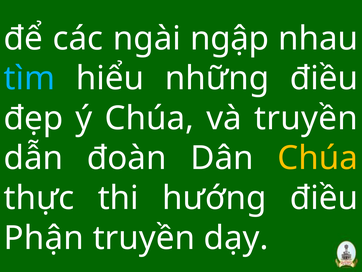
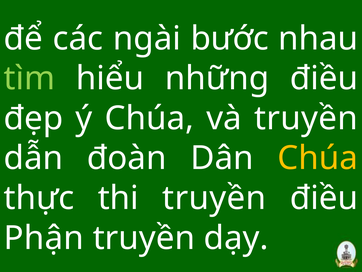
ngập: ngập -> bước (230, 39)
tìm colour: light blue -> light green (29, 78)
thi hướng: hướng -> truyền (214, 198)
